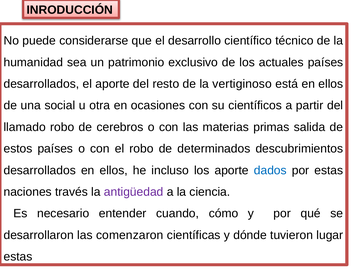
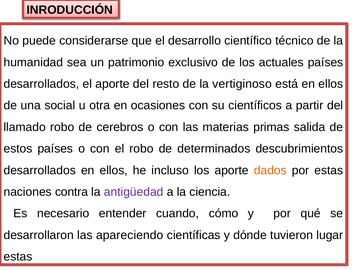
dados colour: blue -> orange (270, 171)
través: través -> contra (72, 192)
comenzaron: comenzaron -> apareciendo (130, 236)
